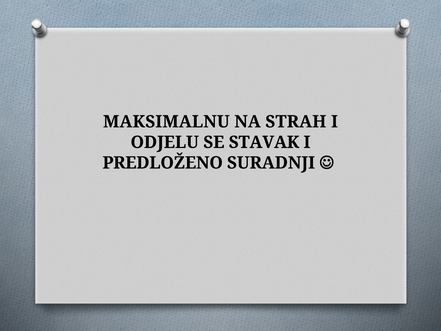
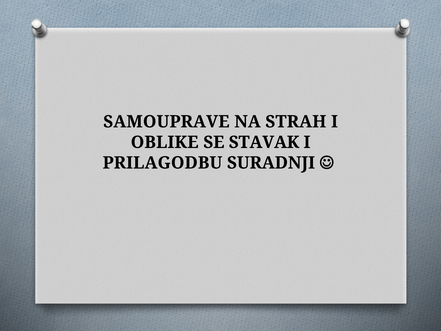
MAKSIMALNU: MAKSIMALNU -> SAMOUPRAVE (166, 122)
ODJELU: ODJELU -> OBLIKE (165, 142)
PREDLOŽENO: PREDLOŽENO -> PRILAGODBU (163, 163)
